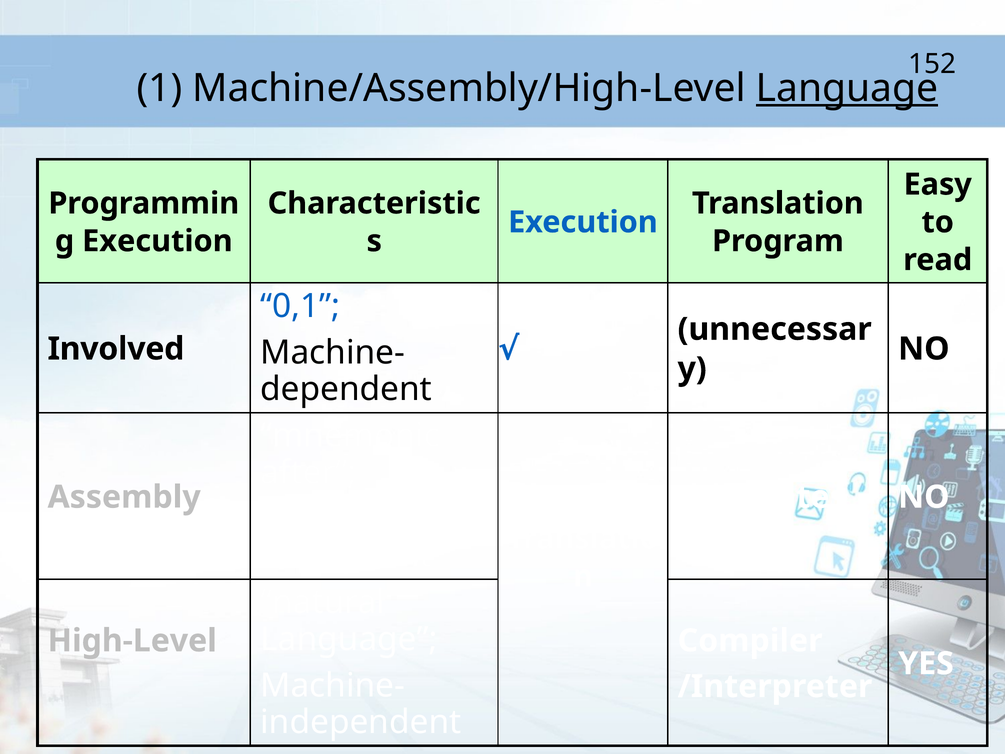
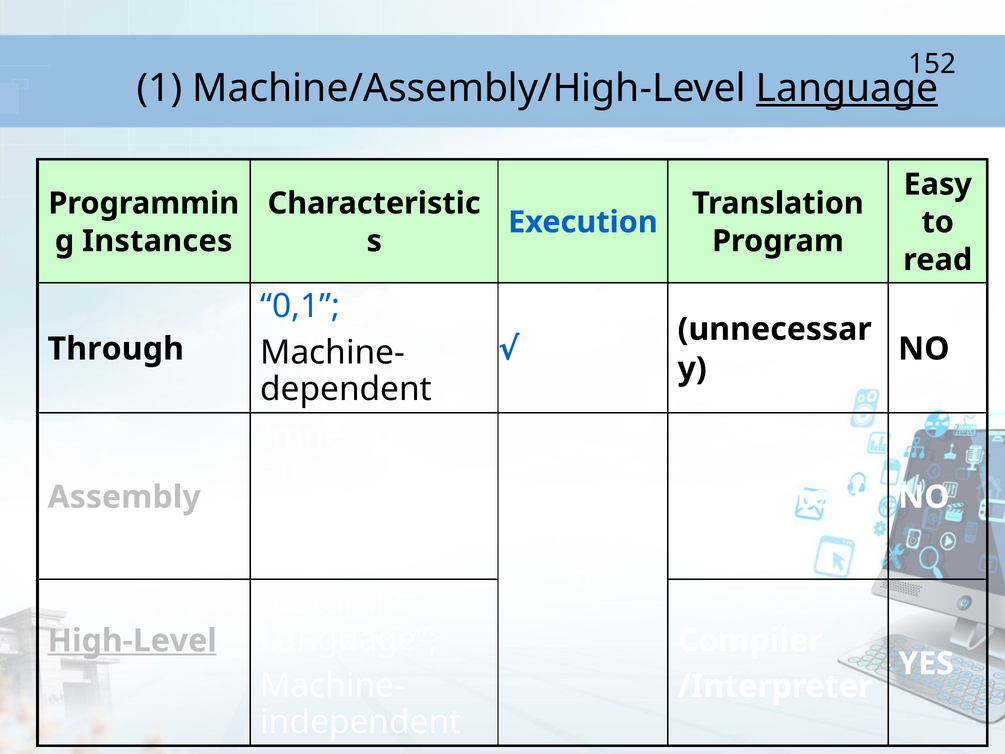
Execution: Execution -> Instances (157, 241)
Involved: Involved -> Through (116, 349)
High-Level underline: none -> present (132, 641)
